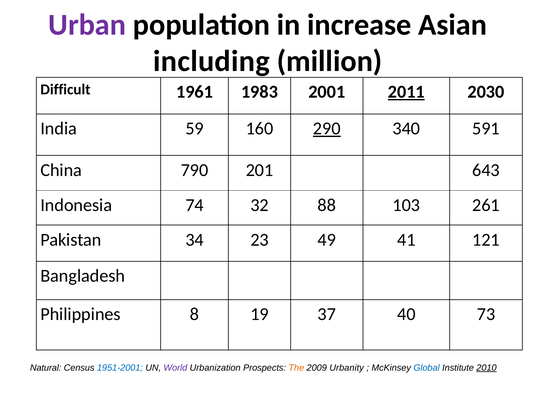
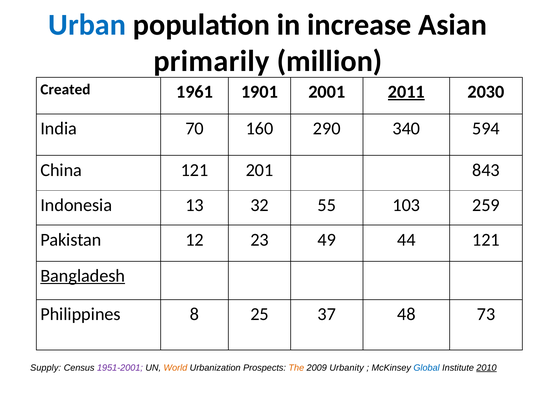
Urban colour: purple -> blue (87, 25)
including: including -> primarily (211, 61)
Difficult: Difficult -> Created (65, 89)
1983: 1983 -> 1901 (260, 92)
59: 59 -> 70 (195, 128)
290 underline: present -> none (327, 128)
591: 591 -> 594 (486, 128)
China 790: 790 -> 121 (195, 170)
643: 643 -> 843 (486, 170)
74: 74 -> 13 (195, 205)
88: 88 -> 55 (327, 205)
261: 261 -> 259 (486, 205)
34: 34 -> 12 (195, 240)
41: 41 -> 44 (406, 240)
Bangladesh underline: none -> present (83, 276)
19: 19 -> 25 (260, 314)
40: 40 -> 48 (406, 314)
Natural: Natural -> Supply (46, 368)
1951-2001 colour: blue -> purple (120, 368)
World colour: purple -> orange (175, 368)
